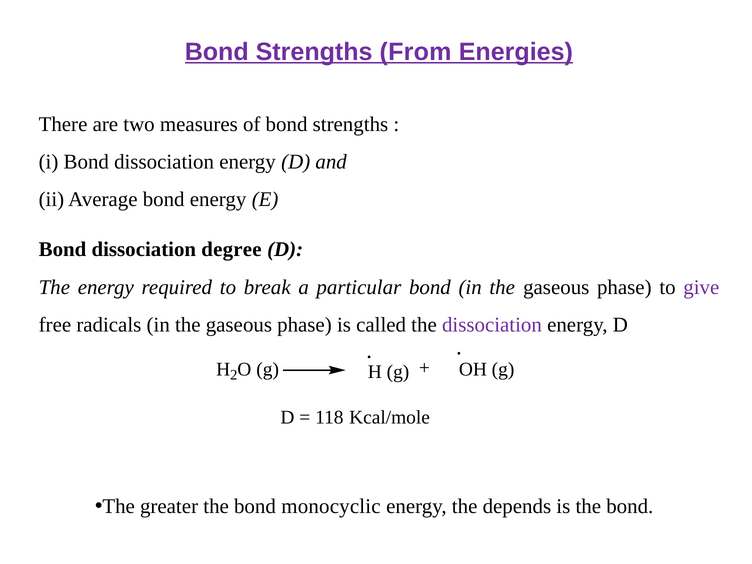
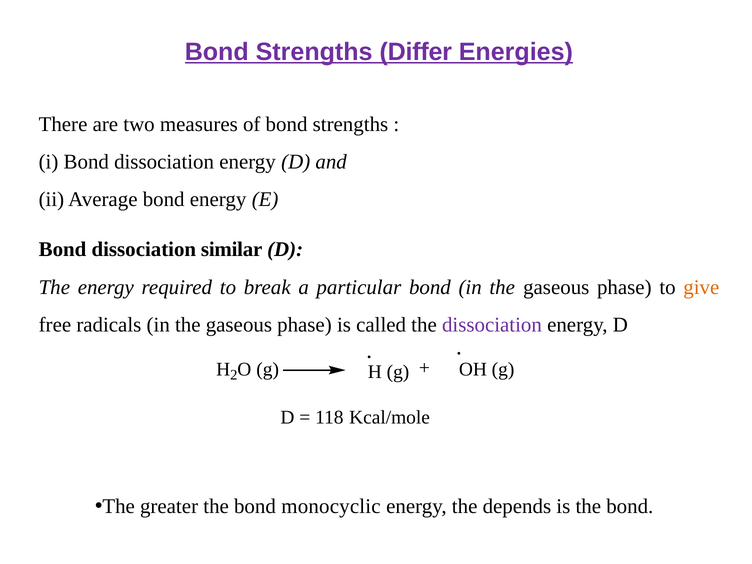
From: From -> Differ (416, 52)
degree: degree -> similar (232, 250)
give colour: purple -> orange (701, 287)
